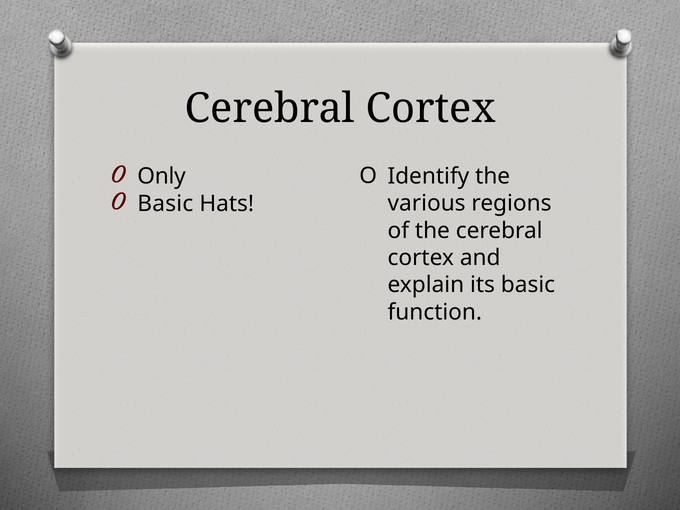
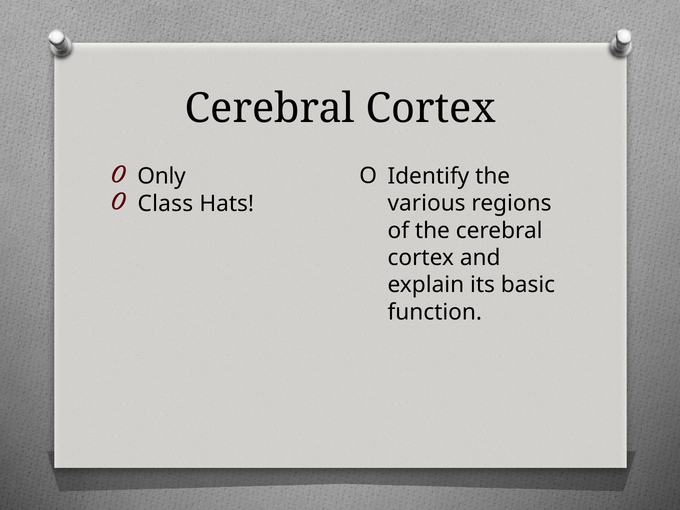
Basic: Basic -> Class (165, 204)
